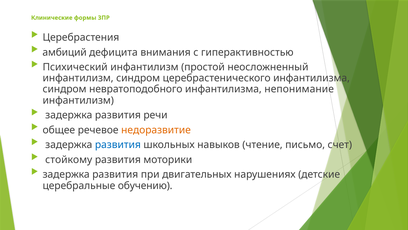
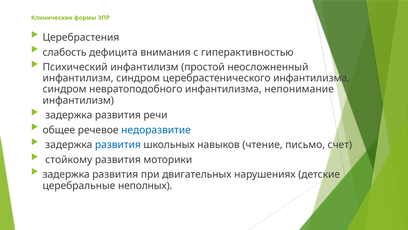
амбиций: амбиций -> слабость (65, 52)
недоразвитие colour: orange -> blue (156, 130)
обучению: обучению -> неполных (145, 185)
